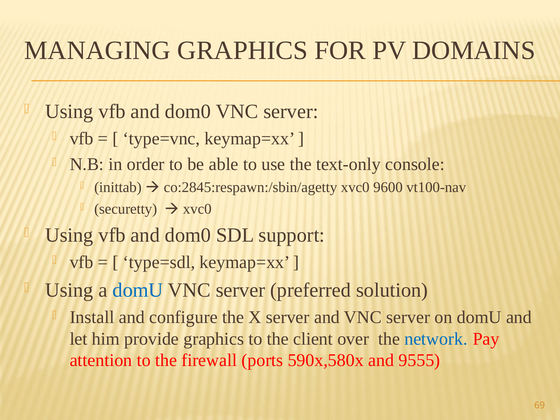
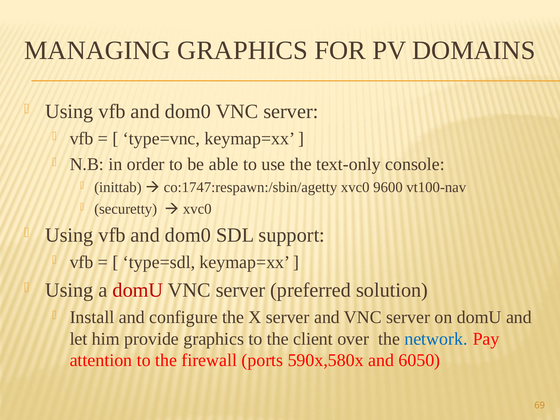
co:2845:respawn:/sbin/agetty: co:2845:respawn:/sbin/agetty -> co:1747:respawn:/sbin/agetty (250, 187)
domU colour: blue -> red (138, 290)
9555: 9555 -> 6050 (419, 360)
